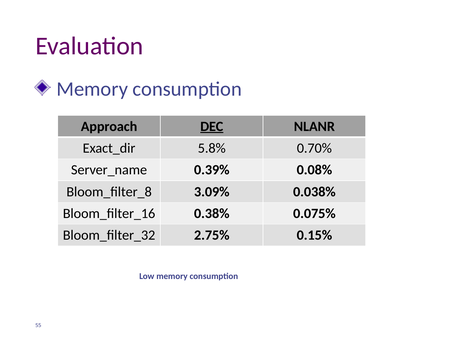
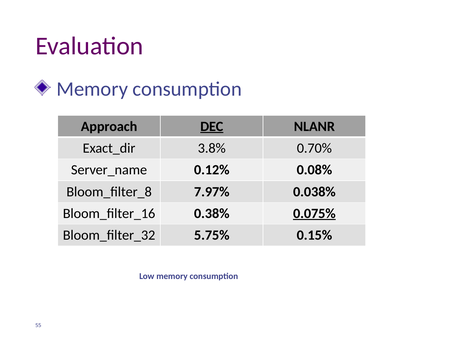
5.8%: 5.8% -> 3.8% (212, 148)
0.39%: 0.39% -> 0.12% (212, 170)
3.09%: 3.09% -> 7.97% (212, 192)
0.075% underline: none -> present (314, 214)
2.75%: 2.75% -> 5.75% (212, 236)
